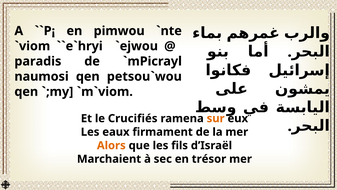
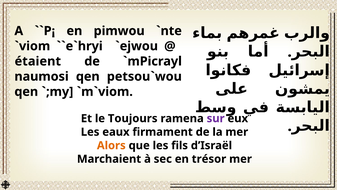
paradis: paradis -> étaient (38, 61)
Crucifiés: Crucifiés -> Toujours (133, 118)
sur colour: orange -> purple (216, 118)
